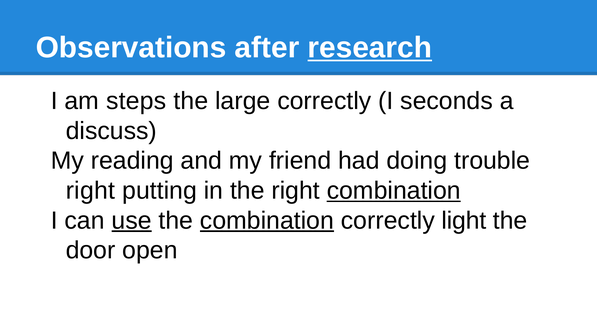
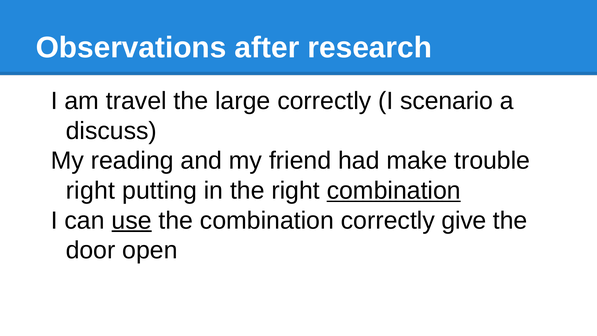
research underline: present -> none (370, 48)
steps: steps -> travel (136, 101)
seconds: seconds -> scenario (447, 101)
doing: doing -> make (417, 161)
combination underline: present -> none (267, 220)
light: light -> give (464, 220)
